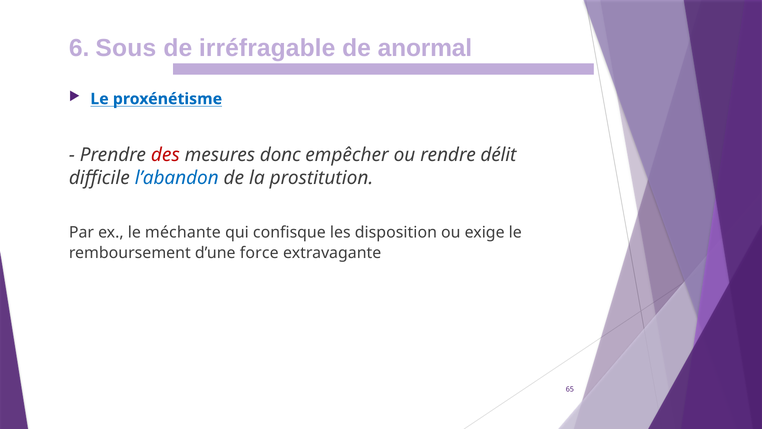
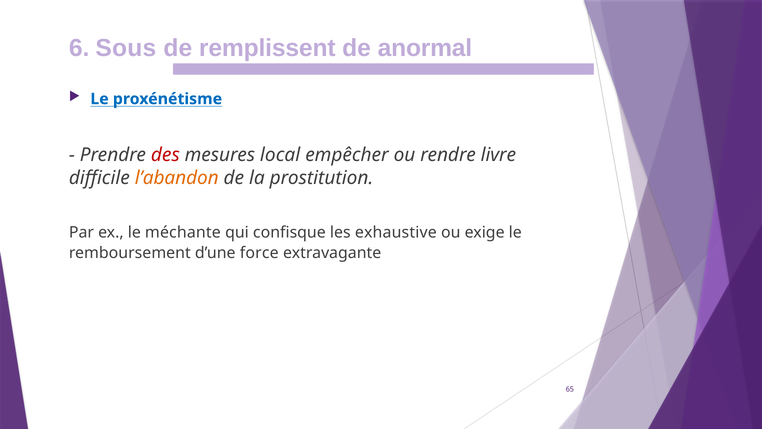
irréfragable: irréfragable -> remplissent (267, 48)
donc: donc -> local (280, 155)
délit: délit -> livre (498, 155)
l’abandon colour: blue -> orange (177, 178)
disposition: disposition -> exhaustive (396, 232)
